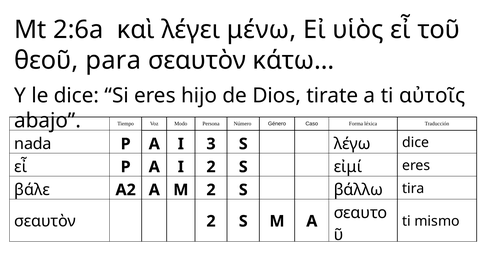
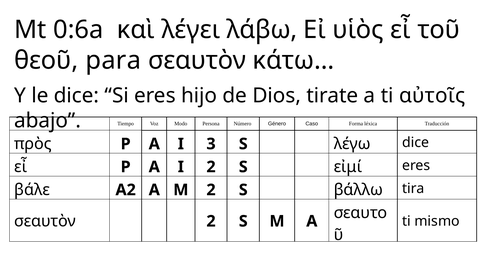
2:6a: 2:6a -> 0:6a (78, 30)
μένω: μένω -> λάβω (262, 30)
nada: nada -> πρὸς (33, 144)
